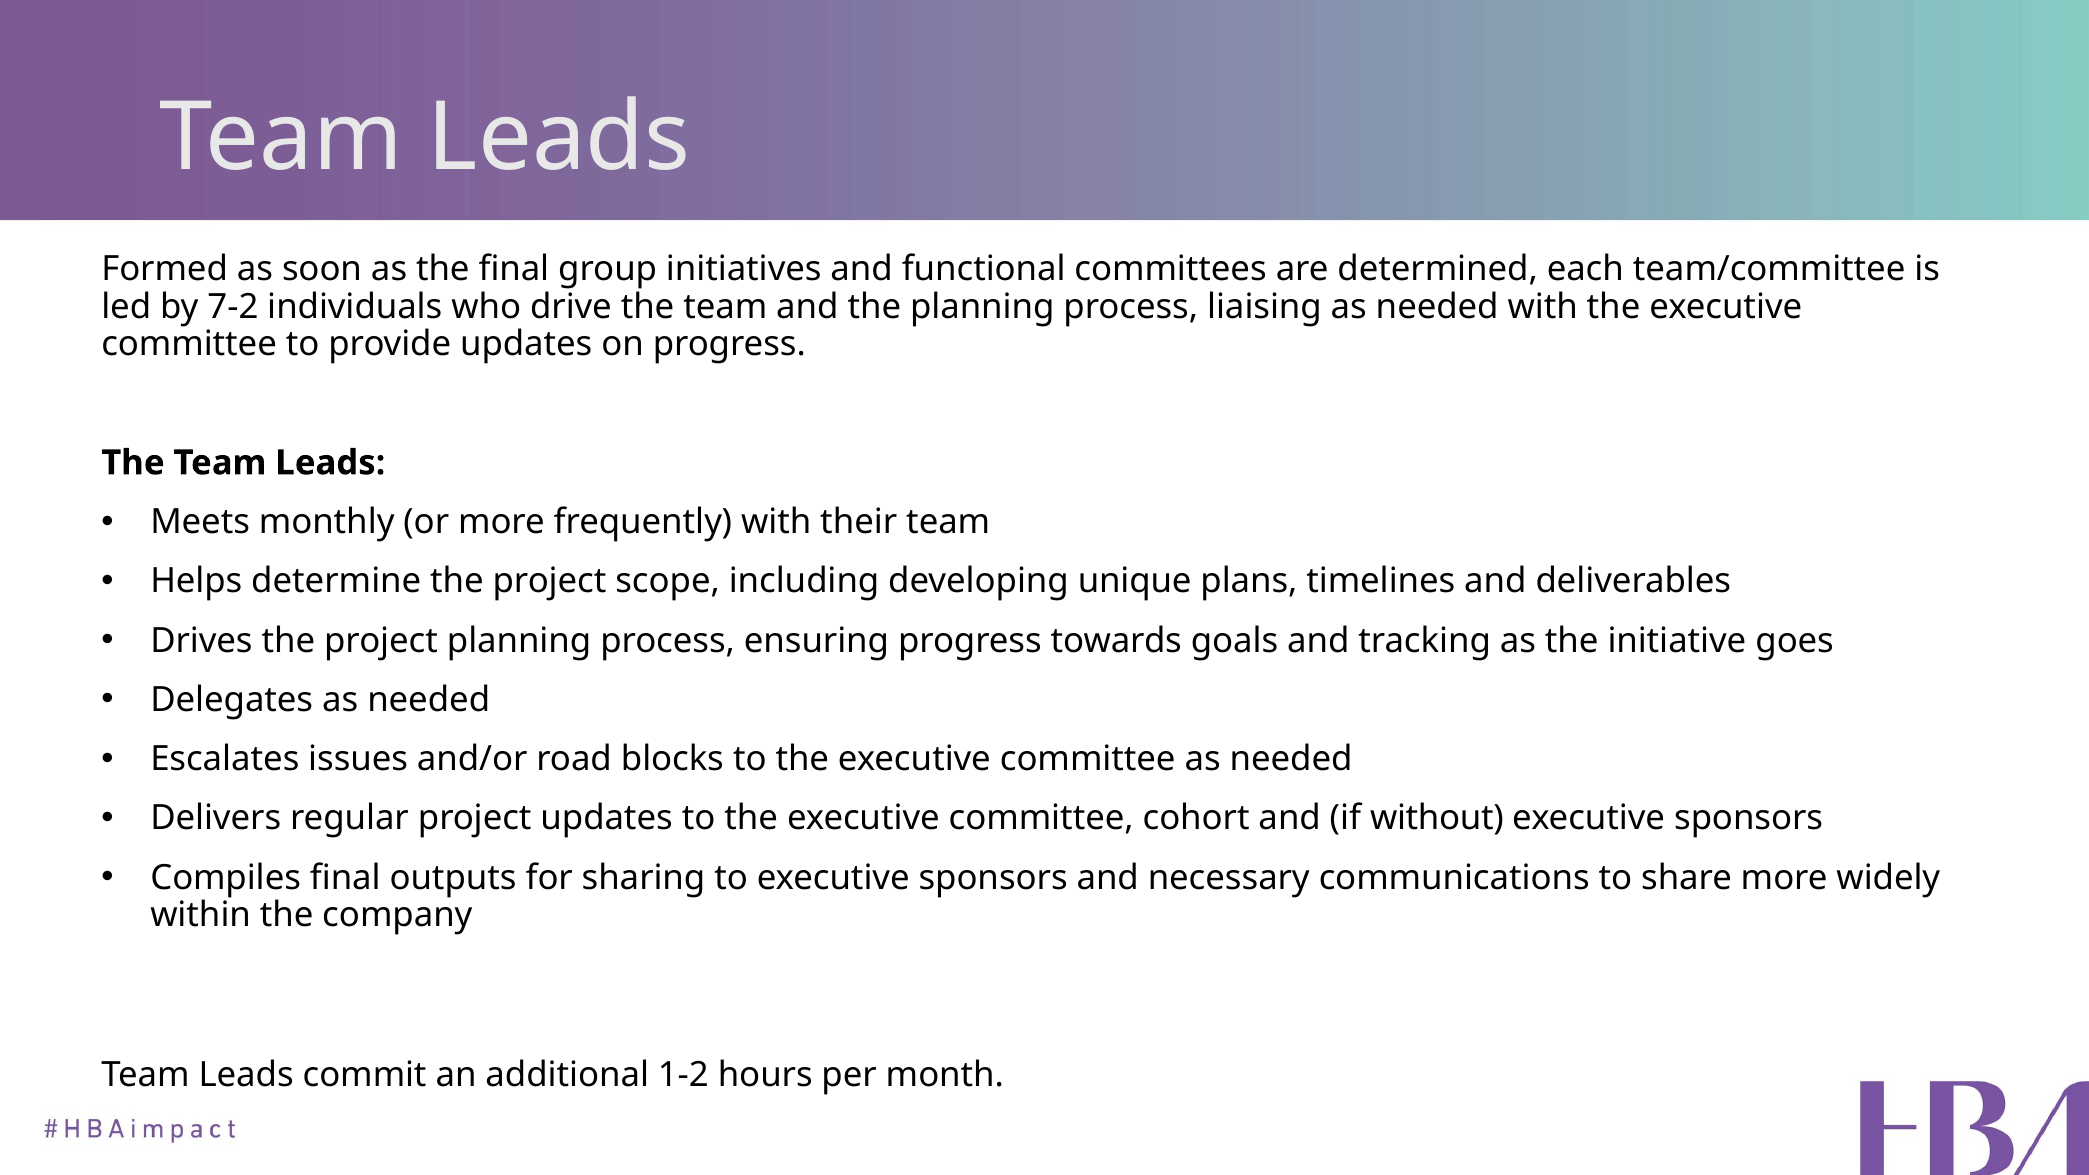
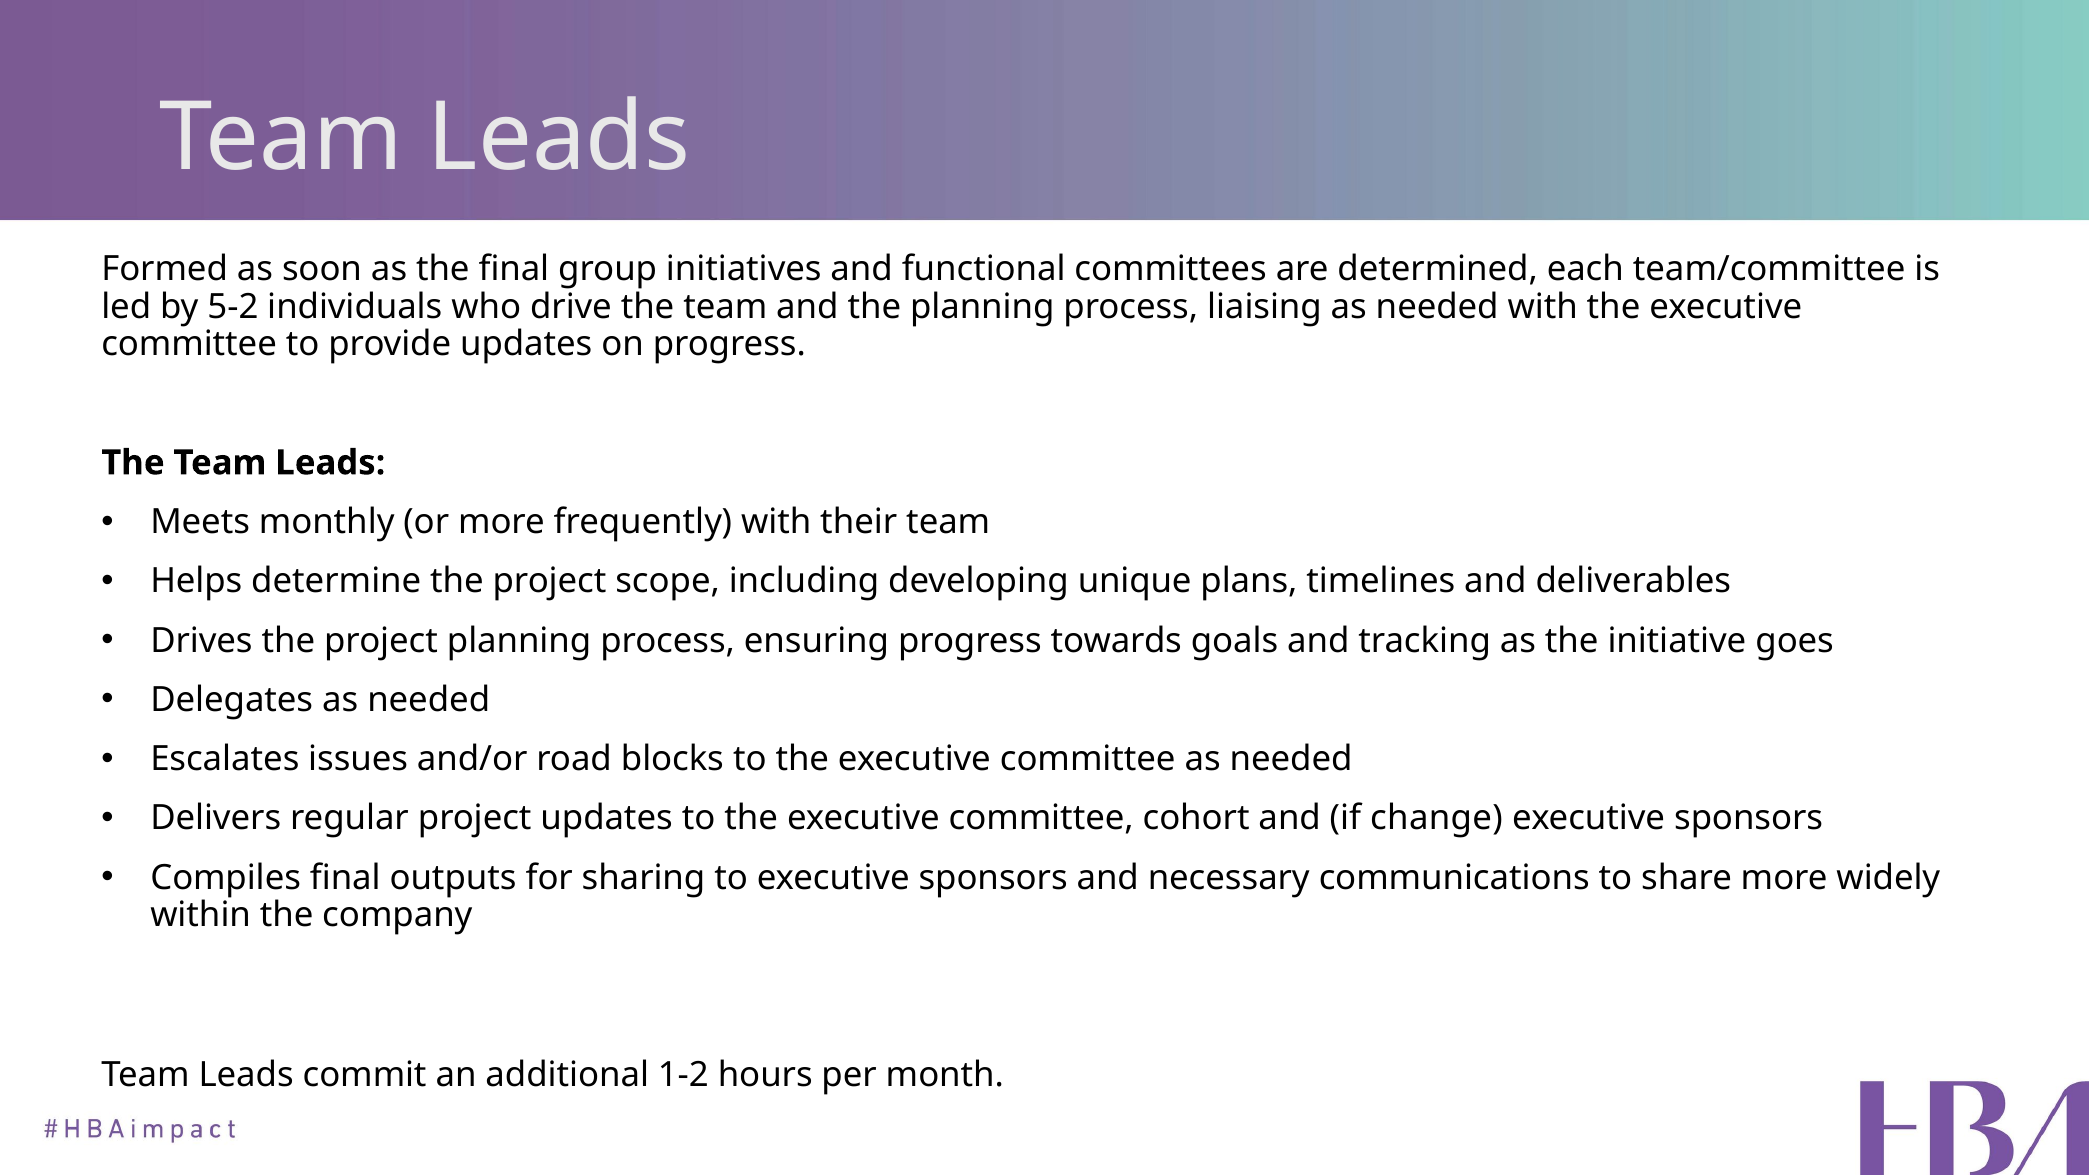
7-2: 7-2 -> 5-2 (233, 307)
without: without -> change (1437, 819)
